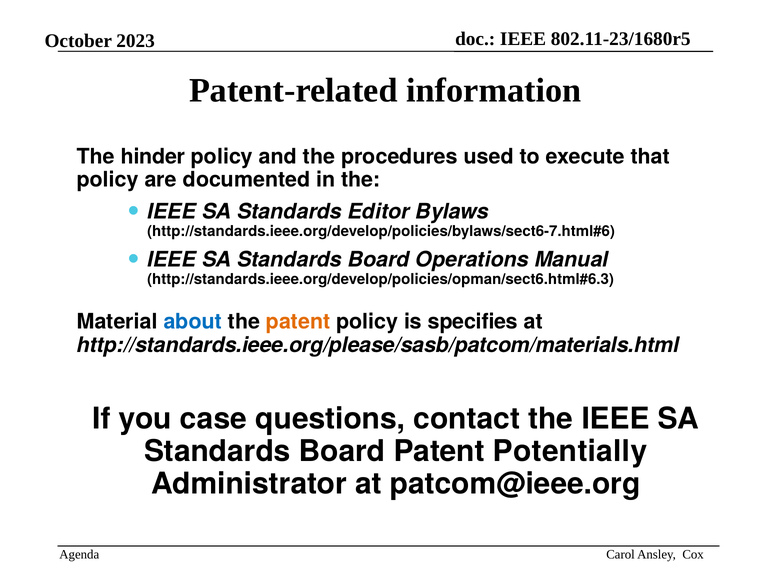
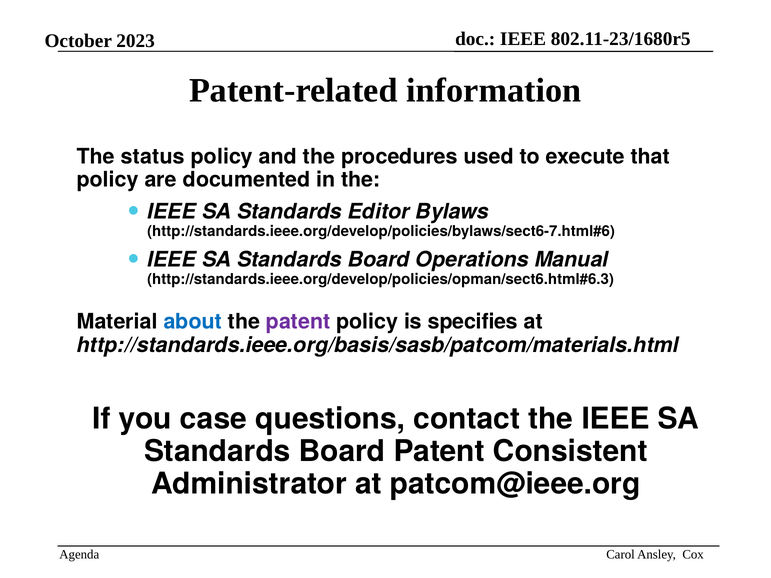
hinder: hinder -> status (153, 157)
patent colour: orange -> purple (298, 322)
http://standards.ieee.org/please/sasb/patcom/materials.html: http://standards.ieee.org/please/sasb/patcom/materials.html -> http://standards.ieee.org/basis/sasb/patcom/materials.html (378, 345)
Potentially: Potentially -> Consistent (570, 452)
